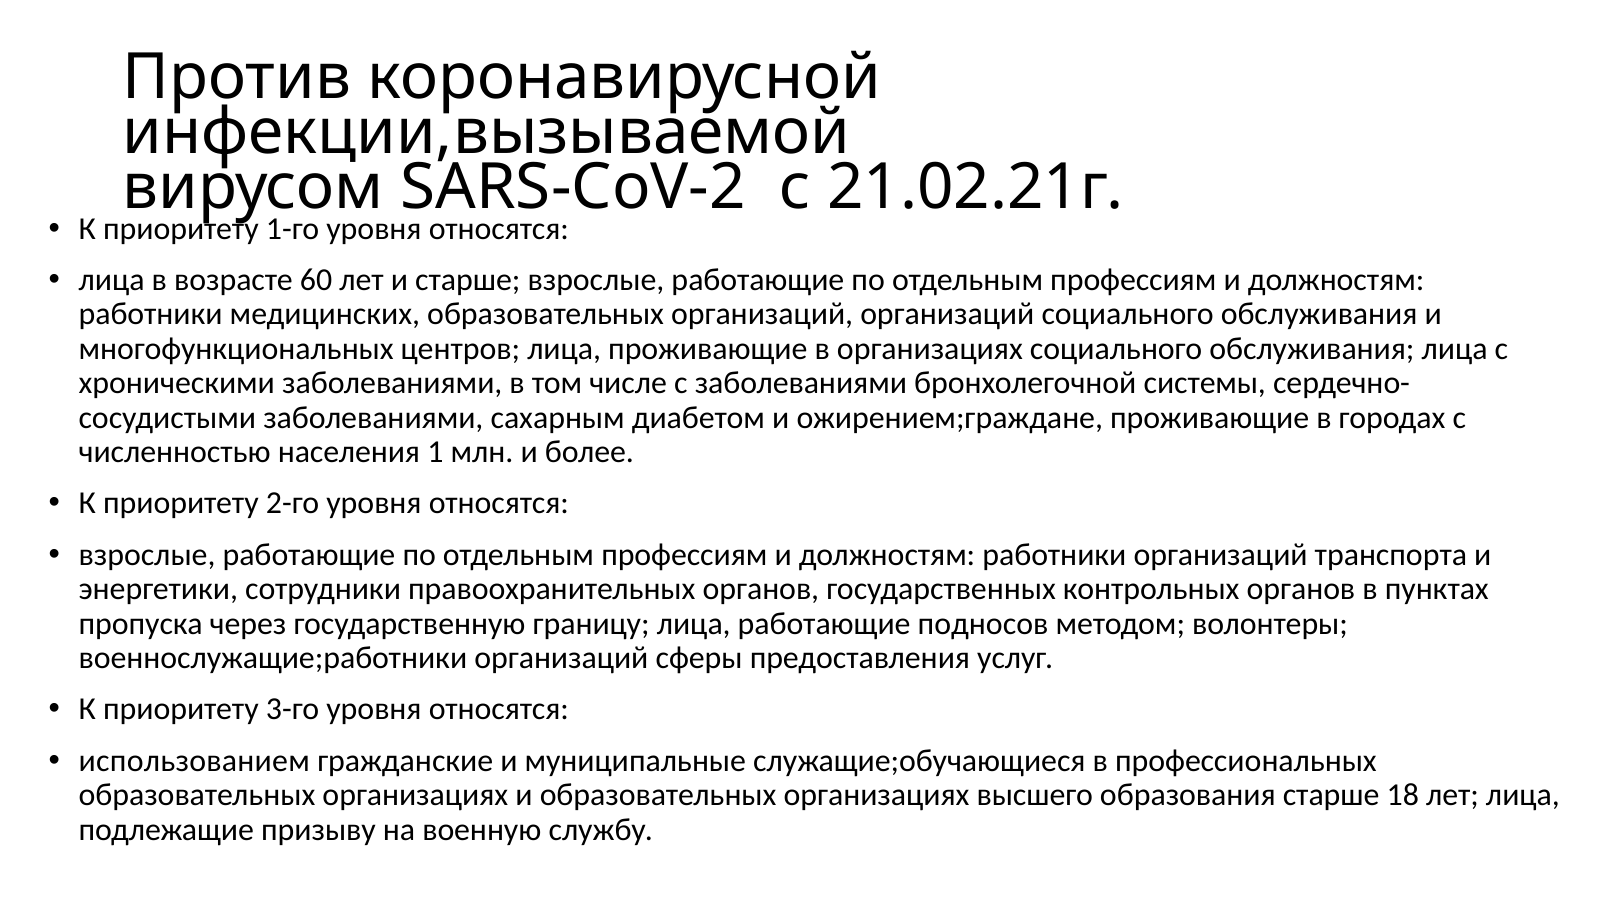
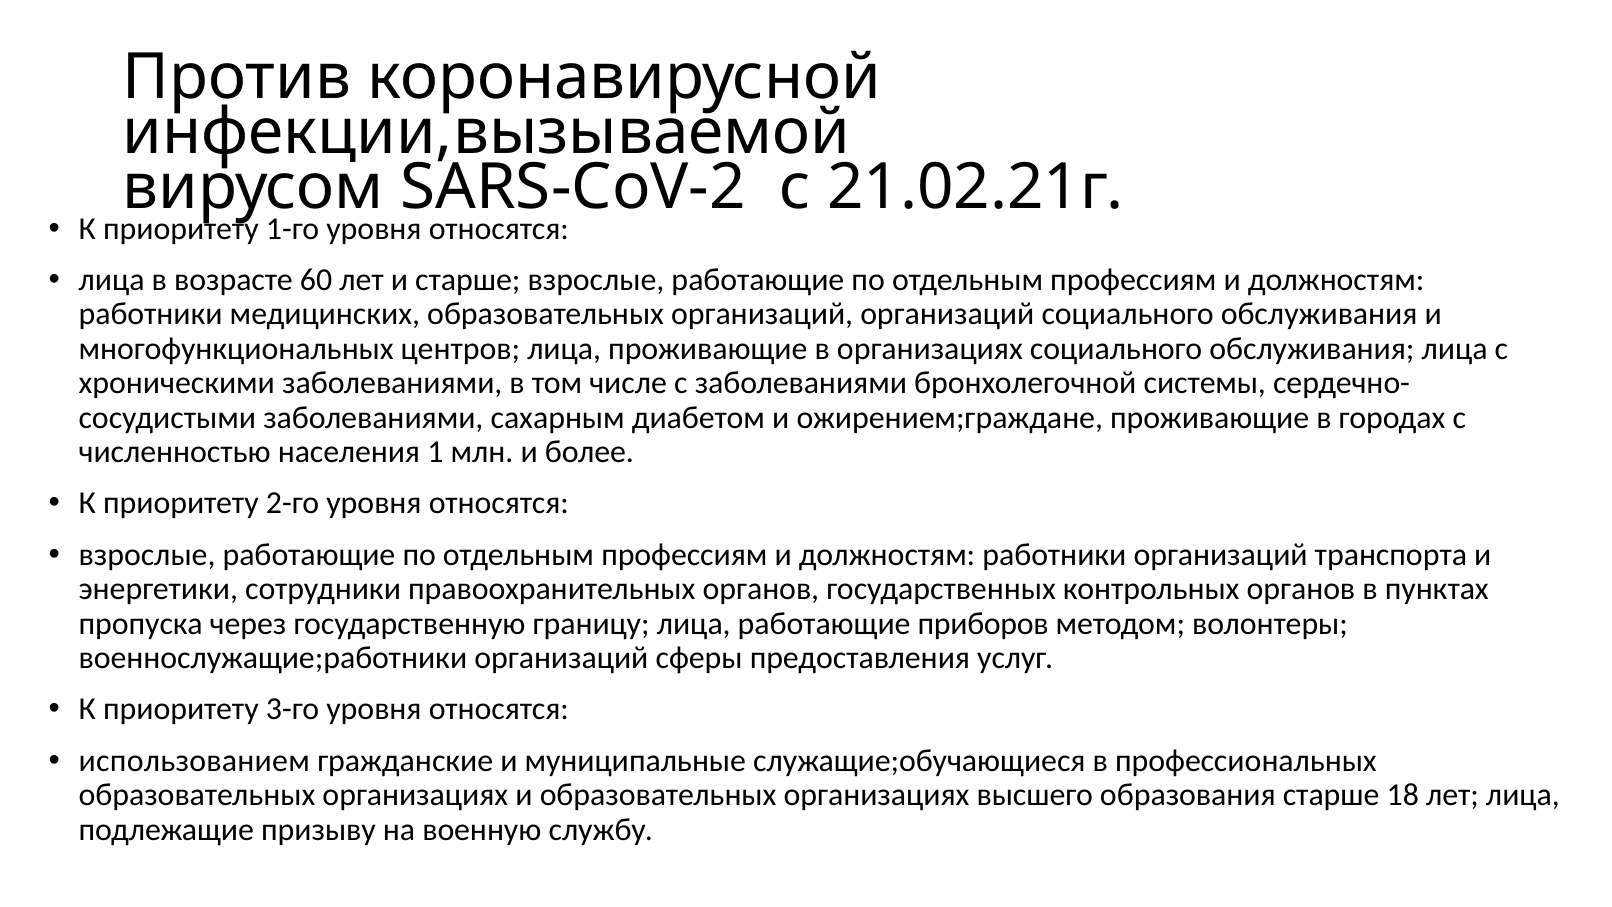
подносов: подносов -> приборов (983, 623)
